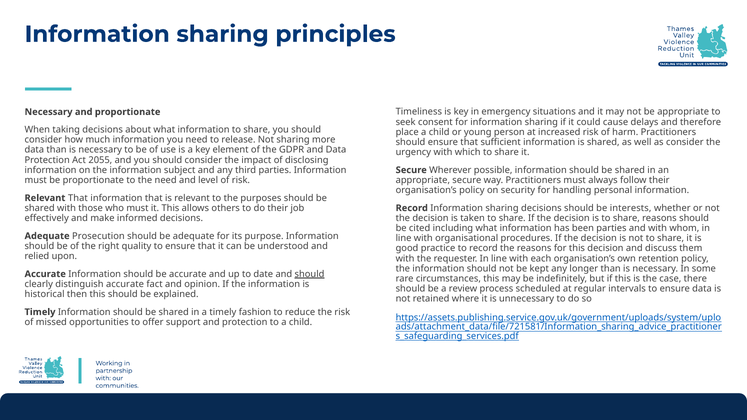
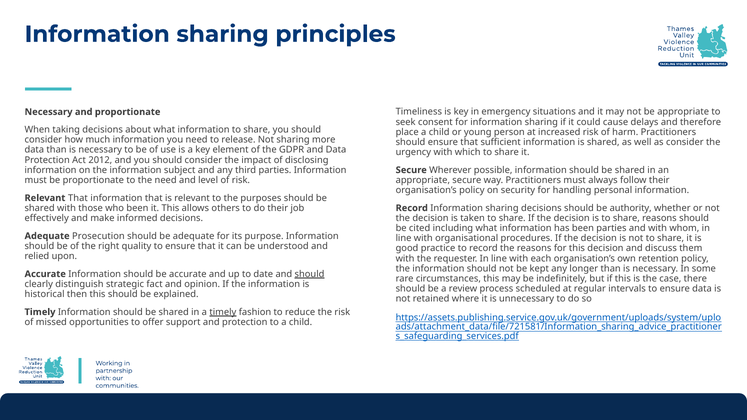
2055: 2055 -> 2012 (100, 160)
who must: must -> been (137, 208)
interests: interests -> authority (631, 208)
distinguish accurate: accurate -> strategic (125, 284)
timely underline: none -> present (223, 312)
